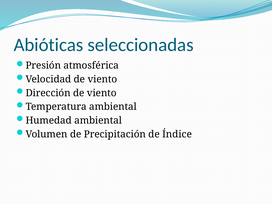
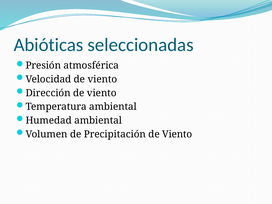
Precipitación de Índice: Índice -> Viento (177, 134)
